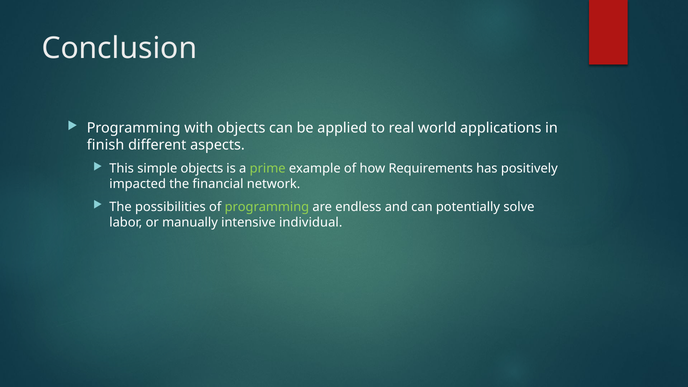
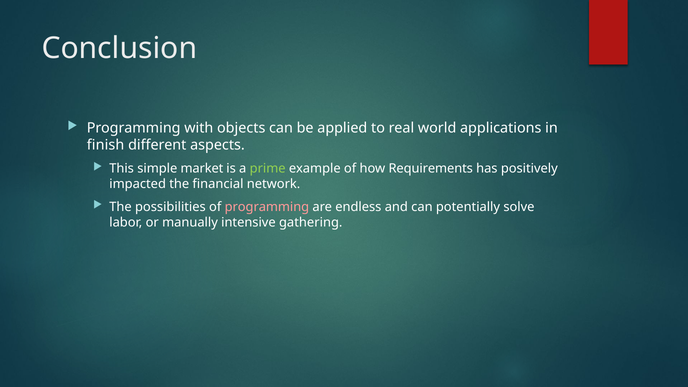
simple objects: objects -> market (202, 169)
programming colour: light green -> pink (267, 207)
individual: individual -> gathering (311, 222)
